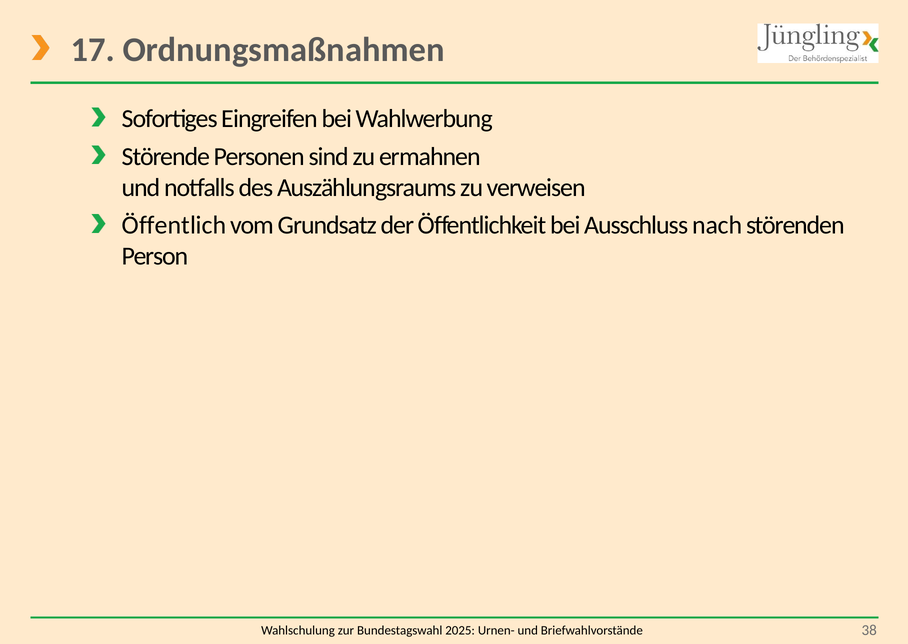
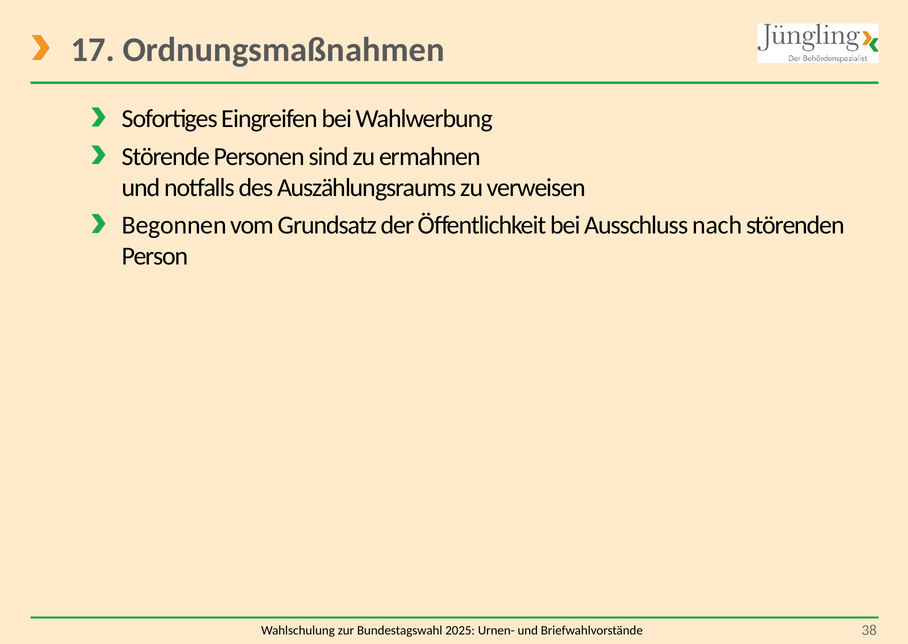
Öffentlich: Öffentlich -> Begonnen (174, 225)
